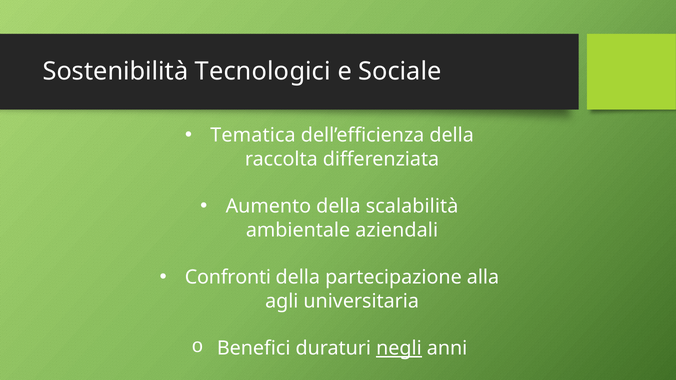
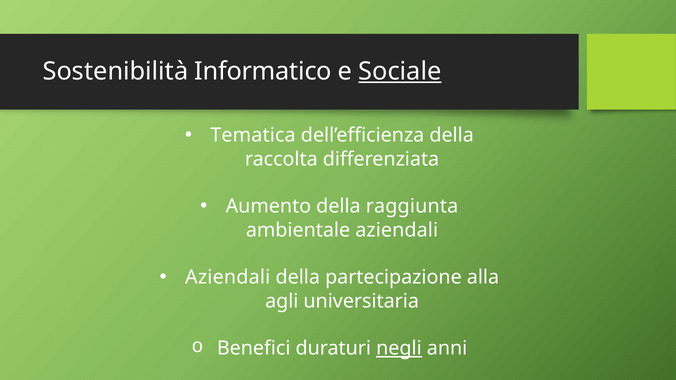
Tecnologici: Tecnologici -> Informatico (263, 72)
Sociale underline: none -> present (400, 72)
scalabilità: scalabilità -> raggiunta (412, 207)
Confronti: Confronti -> Aziendali (228, 278)
